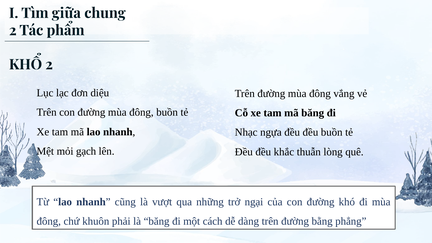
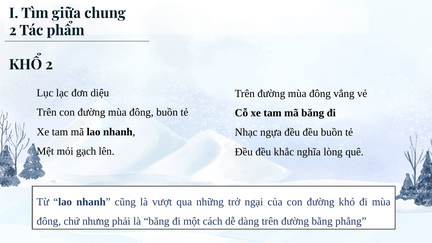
thuẫn: thuẫn -> nghĩa (309, 152)
khuôn: khuôn -> nhưng (96, 221)
